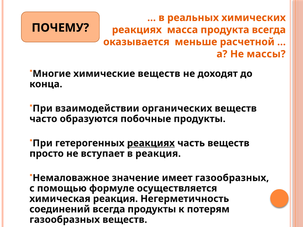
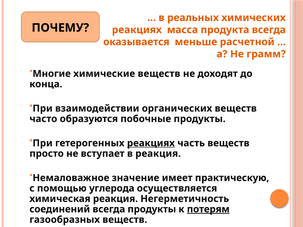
массы: массы -> грамм (266, 54)
имеет газообразных: газообразных -> практическую (232, 178)
формуле: формуле -> углерода (112, 189)
потерям underline: none -> present (208, 209)
